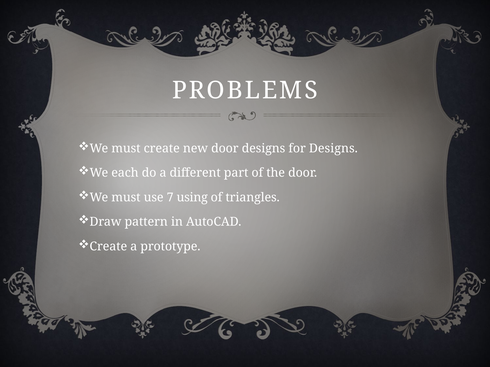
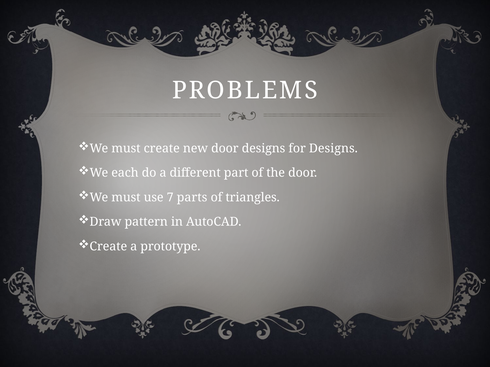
using: using -> parts (192, 198)
